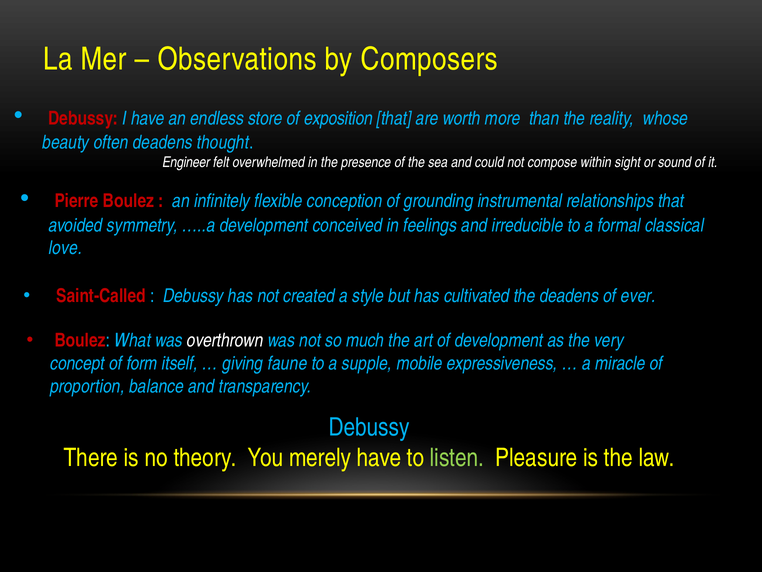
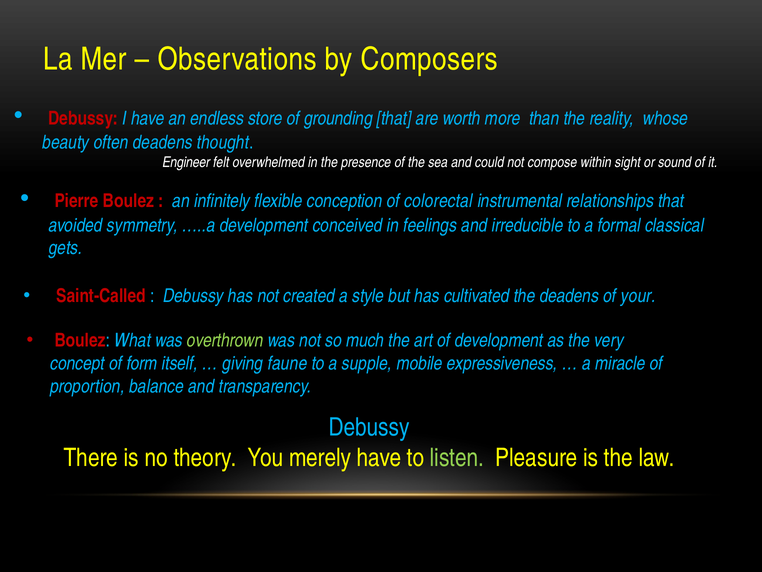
exposition: exposition -> grounding (338, 118)
grounding: grounding -> colorectal (438, 201)
love: love -> gets (66, 248)
ever: ever -> your (638, 296)
overthrown colour: white -> light green (225, 340)
